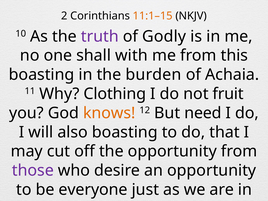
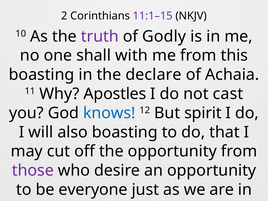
11:1–15 colour: orange -> purple (153, 16)
burden: burden -> declare (153, 75)
Clothing: Clothing -> Apostles (115, 94)
fruit: fruit -> cast (228, 94)
knows colour: orange -> blue (109, 113)
need: need -> spirit (203, 113)
